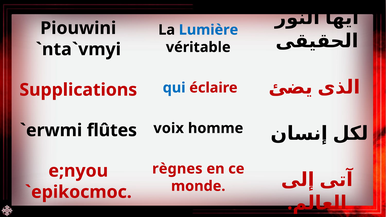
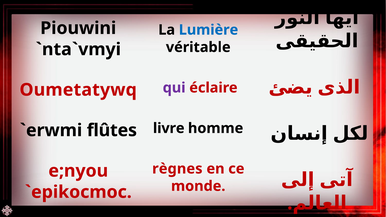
qui colour: blue -> purple (174, 88)
Supplications: Supplications -> Oumetatywq (78, 90)
voix: voix -> livre (169, 128)
